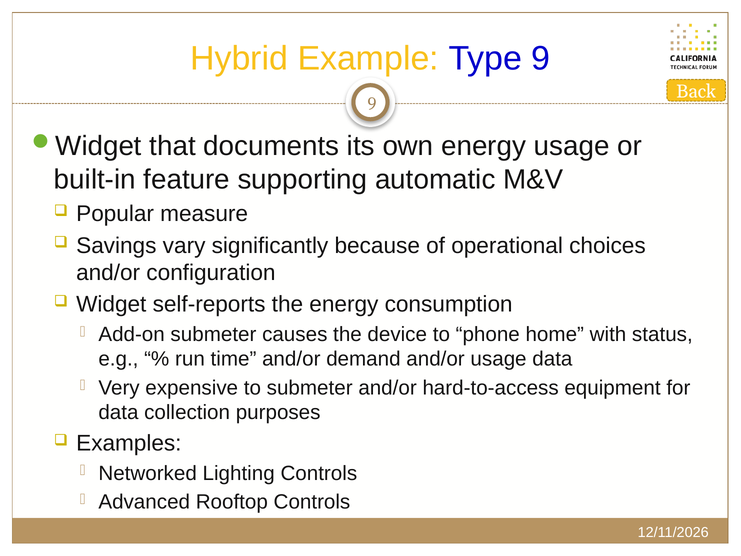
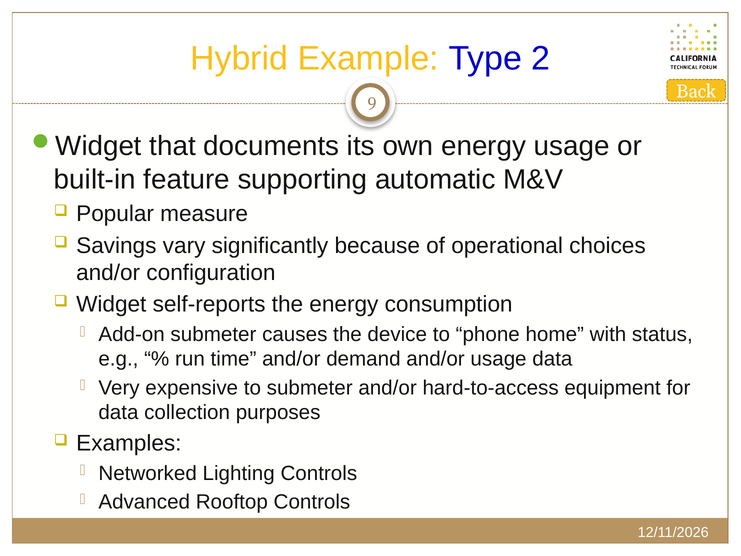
Type 9: 9 -> 2 (541, 58)
